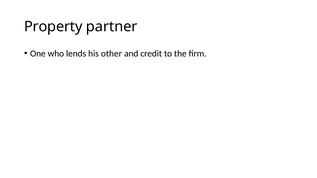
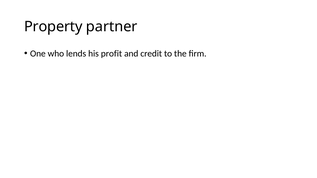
other: other -> profit (111, 54)
